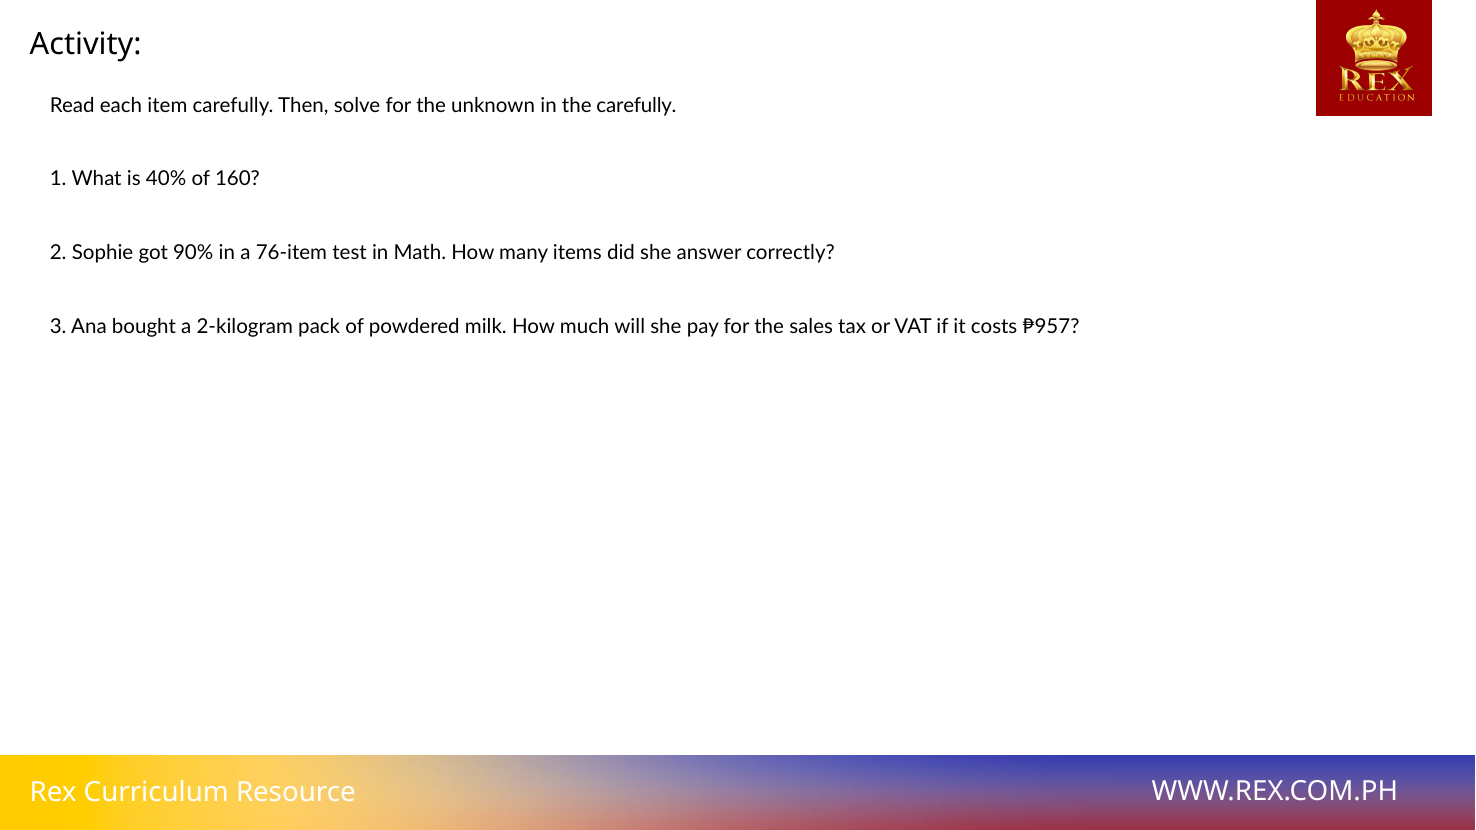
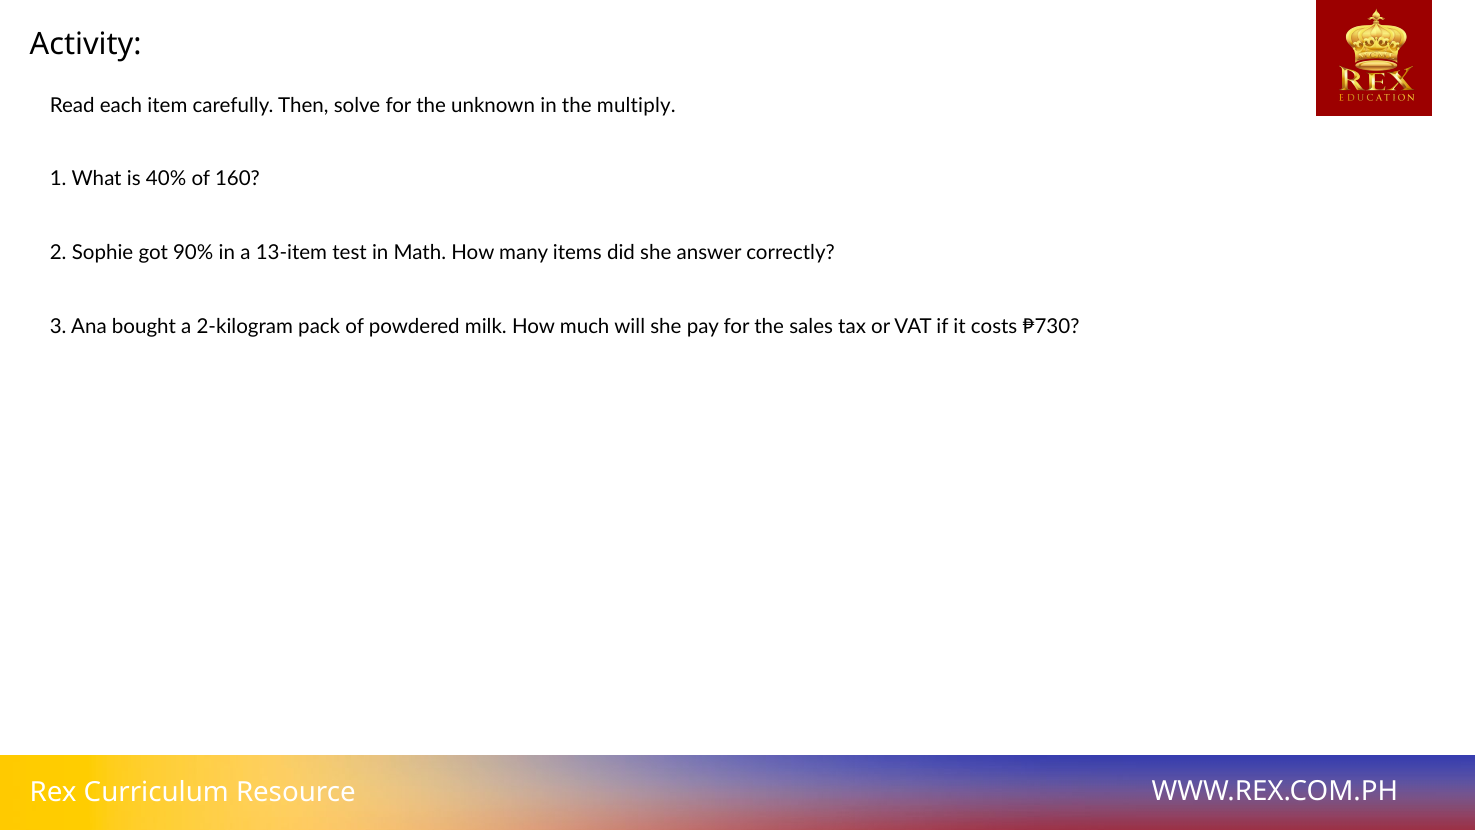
the carefully: carefully -> multiply (636, 105)
76-item: 76-item -> 13-item (291, 253)
₱957: ₱957 -> ₱730 (1051, 327)
